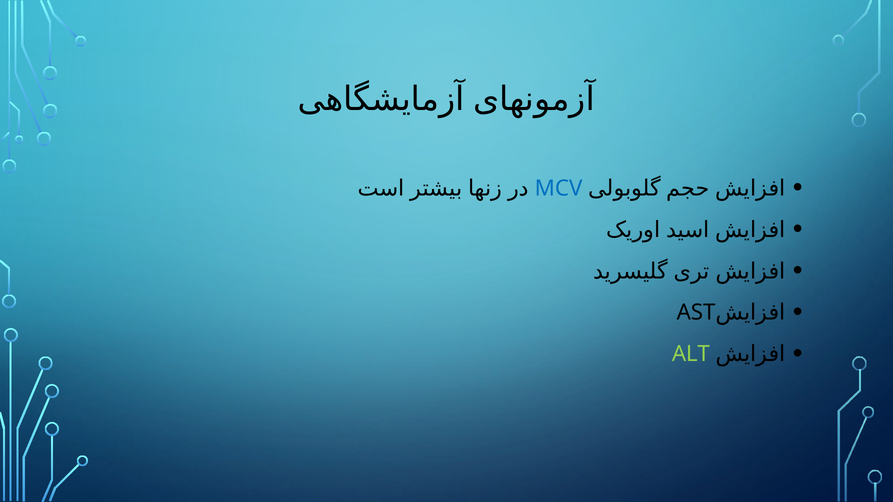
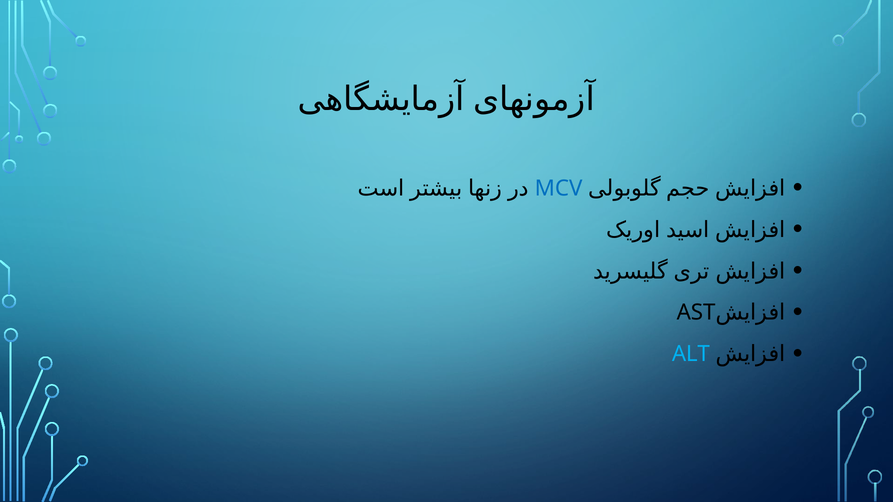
ALT colour: light green -> light blue (691, 354)
